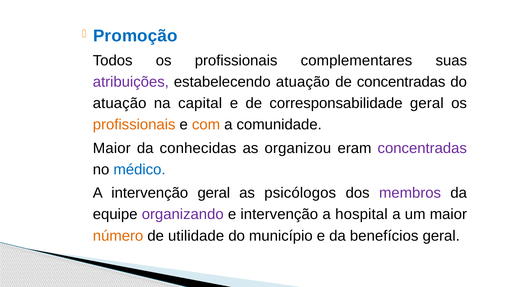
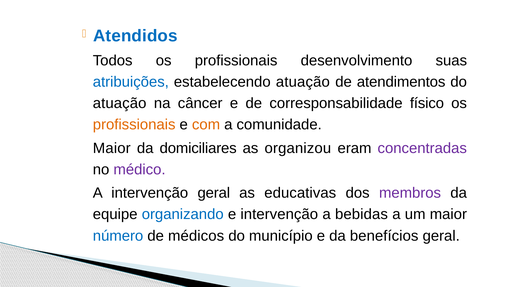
Promoção: Promoção -> Atendidos (135, 36)
complementares: complementares -> desenvolvimento (357, 61)
atribuições colour: purple -> blue (131, 82)
de concentradas: concentradas -> atendimentos (401, 82)
capital: capital -> câncer (200, 103)
corresponsabilidade geral: geral -> físico (427, 103)
conhecidas: conhecidas -> domiciliares (198, 148)
médico colour: blue -> purple (140, 170)
psicólogos: psicólogos -> educativas (300, 193)
organizando colour: purple -> blue (183, 215)
hospital: hospital -> bebidas (361, 215)
número colour: orange -> blue (118, 236)
utilidade: utilidade -> médicos (196, 236)
